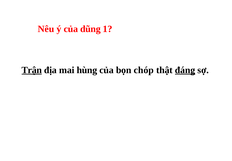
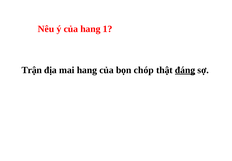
của dũng: dũng -> hang (90, 29)
Trận underline: present -> none (32, 70)
mai hùng: hùng -> hang (87, 70)
